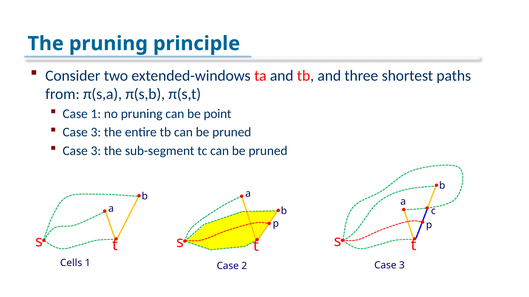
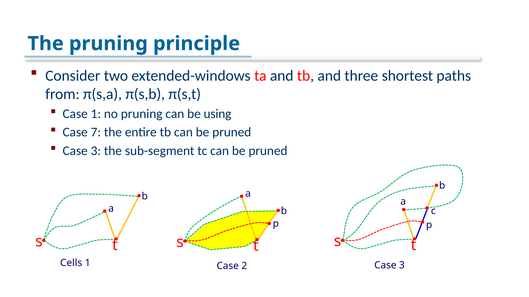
point: point -> using (218, 114)
3: 3 -> 7 (96, 133)
